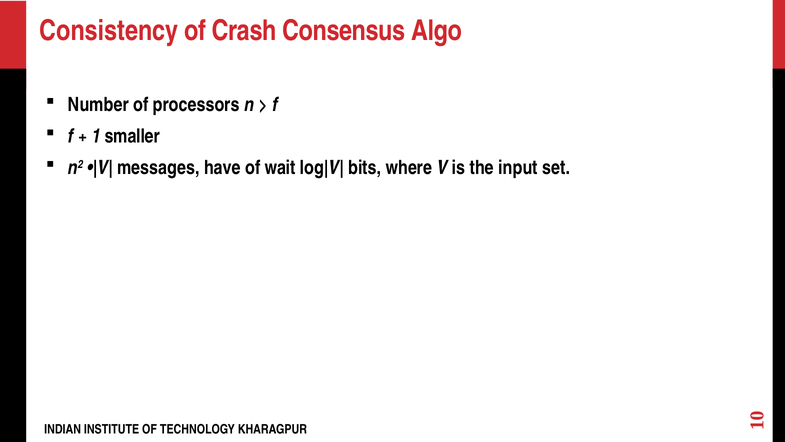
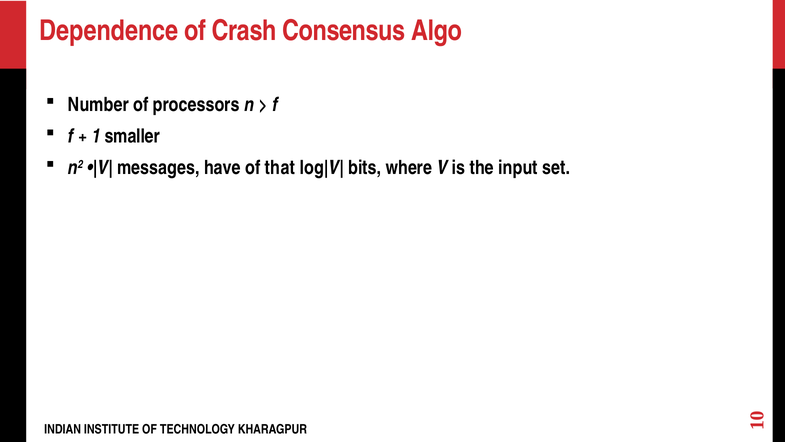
Consistency: Consistency -> Dependence (109, 31)
wait: wait -> that (280, 168)
